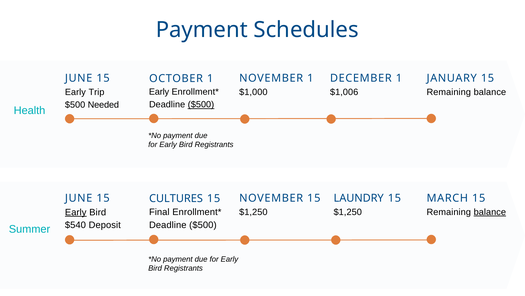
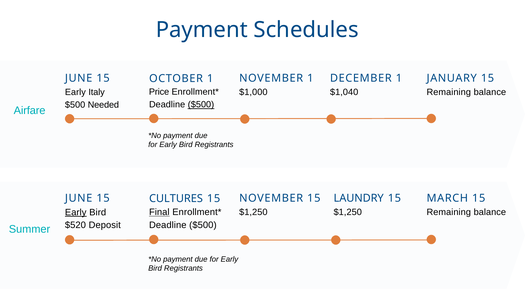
Early: Early -> Price (159, 92)
$1,006: $1,006 -> $1,040 (344, 92)
Trip: Trip -> Italy (97, 92)
Health: Health -> Airfare (30, 110)
Final underline: none -> present (159, 212)
balance underline: present -> none (490, 212)
$540: $540 -> $520 (75, 225)
